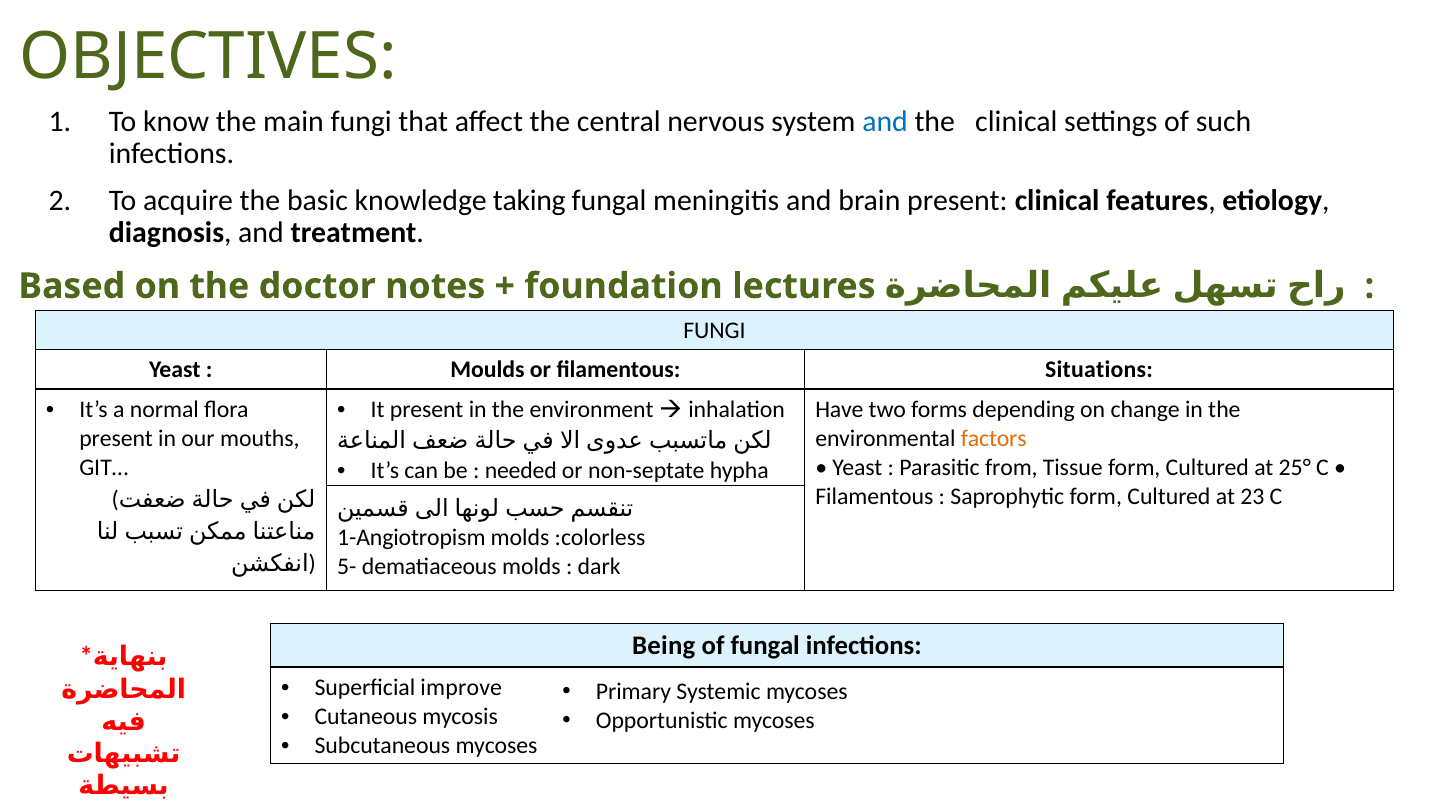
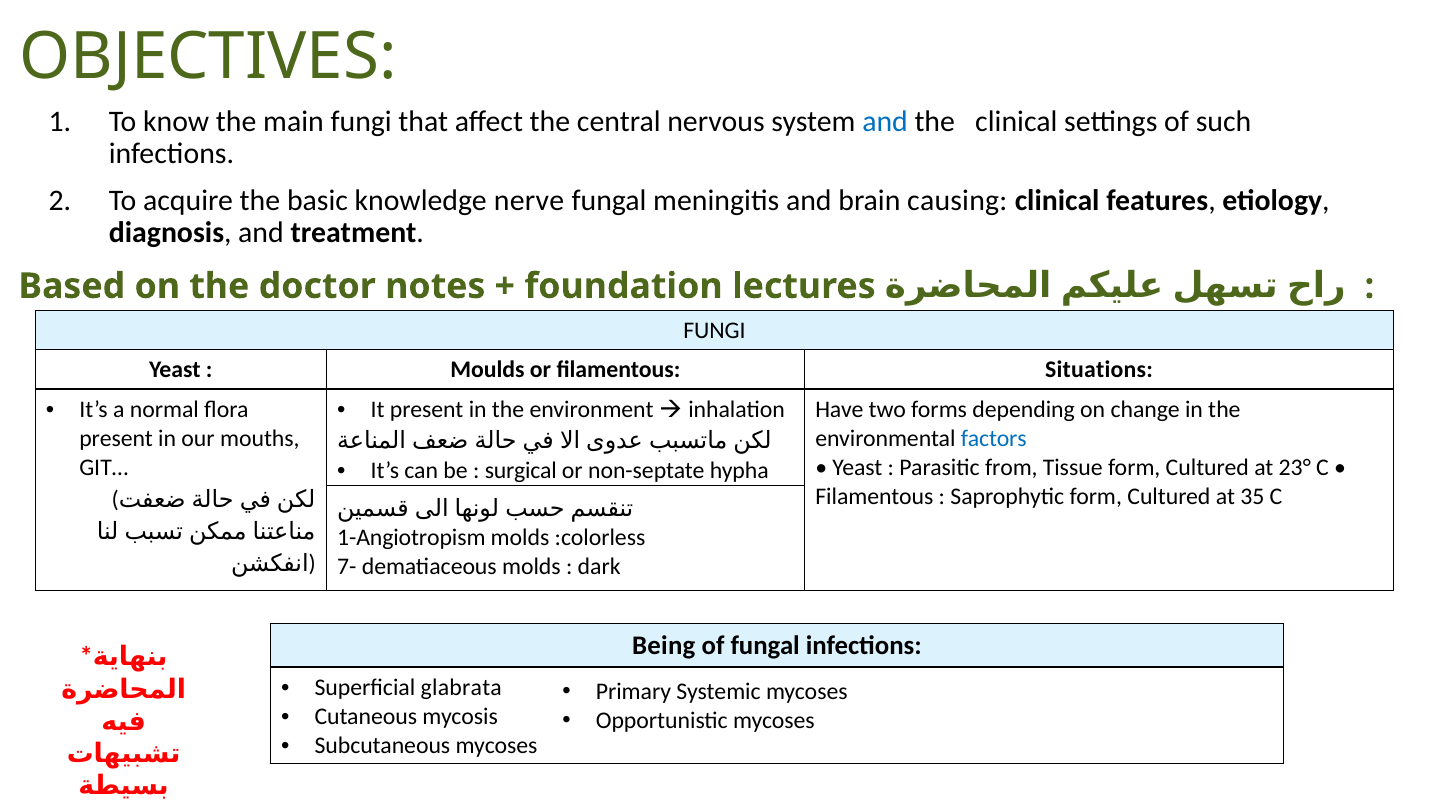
taking: taking -> nerve (529, 201)
brain present: present -> causing (957, 201)
factors colour: orange -> blue (994, 438)
25°: 25° -> 23° (1295, 467)
needed: needed -> surgical (521, 471)
23: 23 -> 35 (1252, 496)
5-: 5- -> 7- (347, 567)
improve: improve -> glabrata (461, 687)
